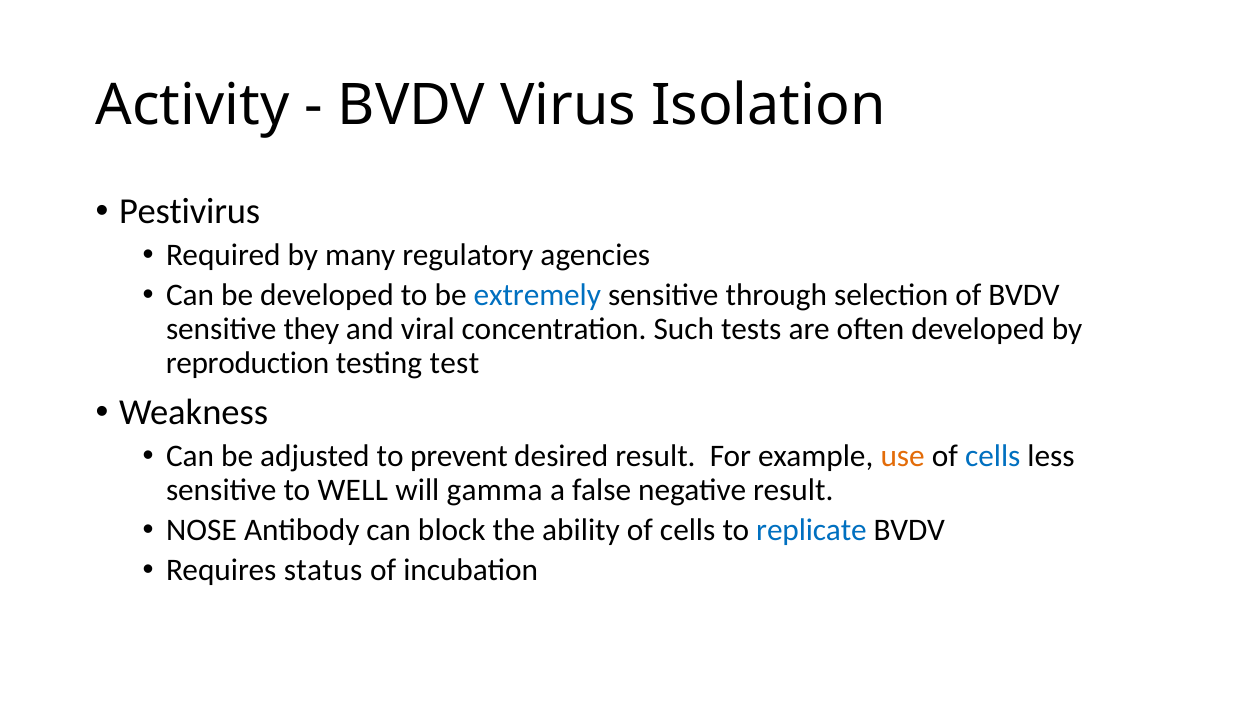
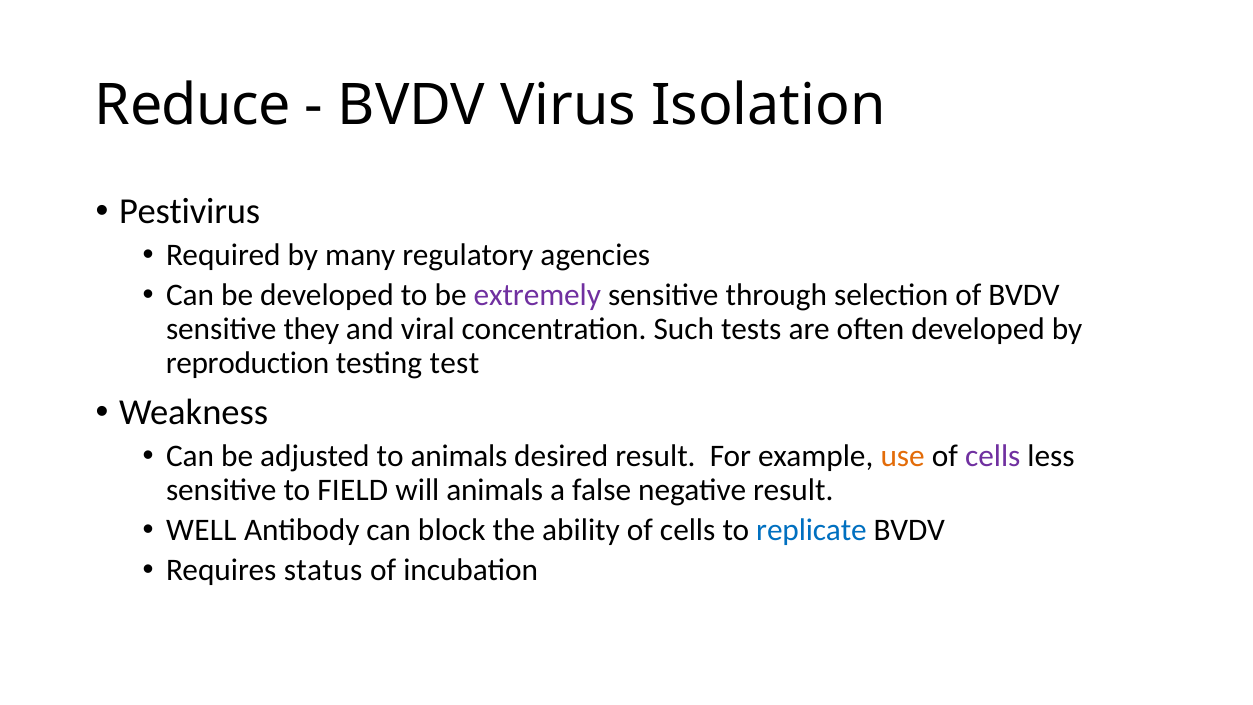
Activity: Activity -> Reduce (193, 105)
extremely colour: blue -> purple (537, 295)
to prevent: prevent -> animals (459, 456)
cells colour: blue -> purple (993, 456)
WELL: WELL -> FIELD (353, 490)
will gamma: gamma -> animals (495, 490)
NOSE: NOSE -> WELL (201, 530)
